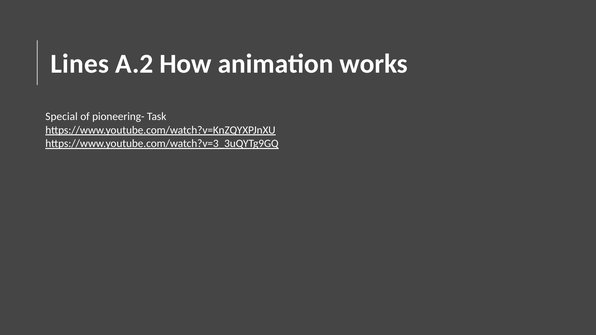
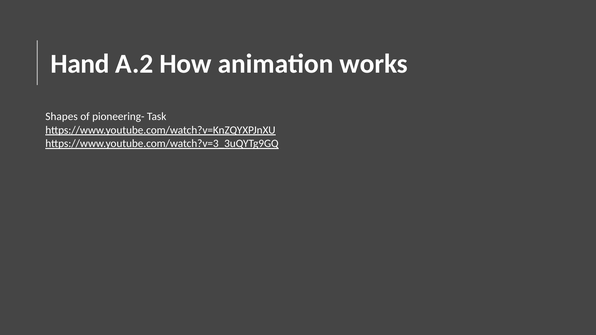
Lines: Lines -> Hand (80, 64)
Special: Special -> Shapes (62, 117)
